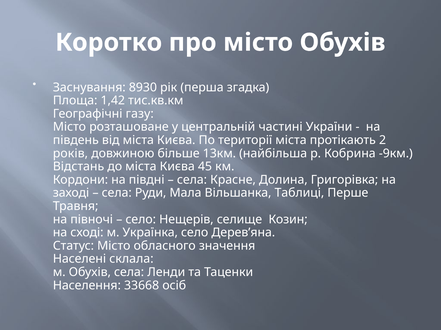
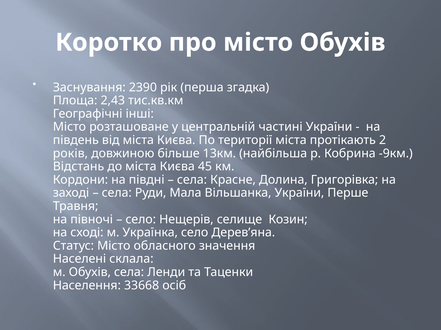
8930: 8930 -> 2390 (143, 88)
1,42: 1,42 -> 2,43 (113, 101)
газу: газу -> інші (140, 114)
Вільшанка Таблиці: Таблиці -> України (299, 193)
